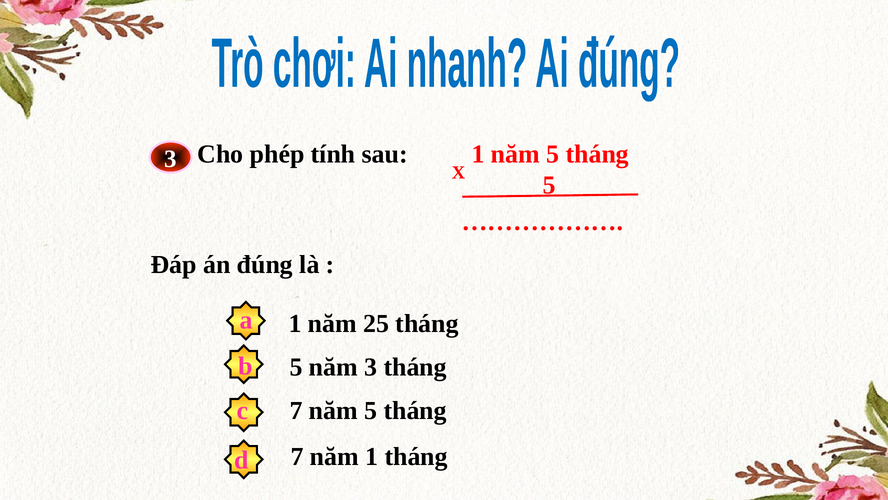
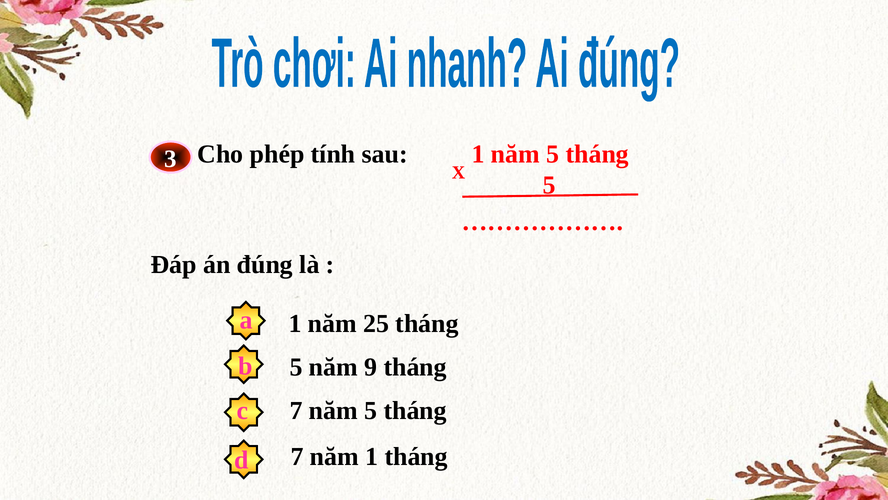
năm 3: 3 -> 9 (371, 367)
